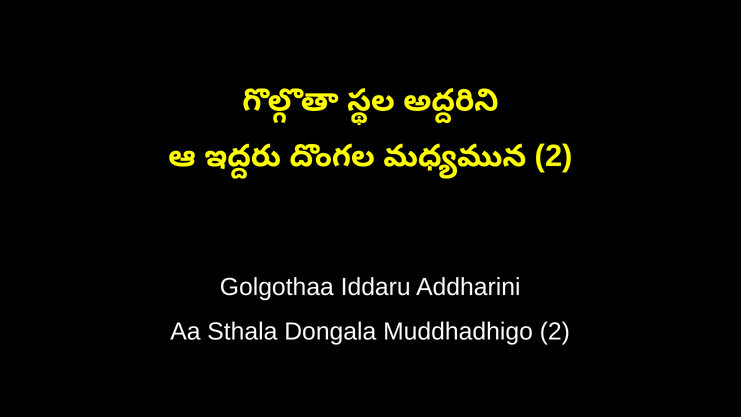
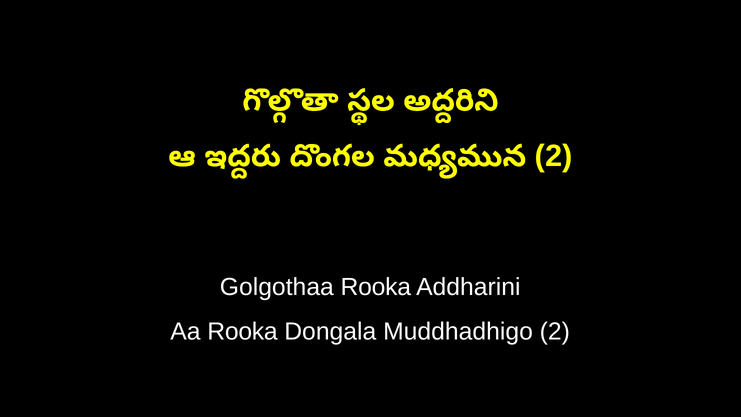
Golgothaa Iddaru: Iddaru -> Rooka (376, 287)
Aa Sthala: Sthala -> Rooka (243, 331)
